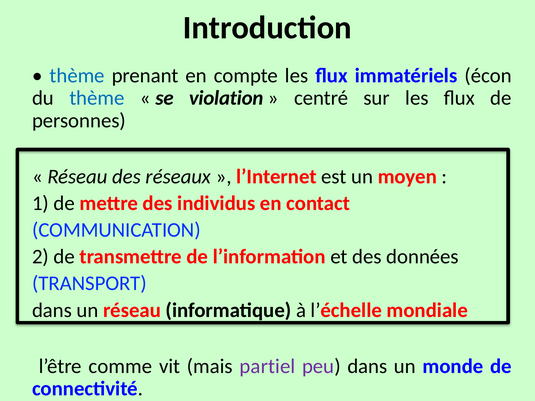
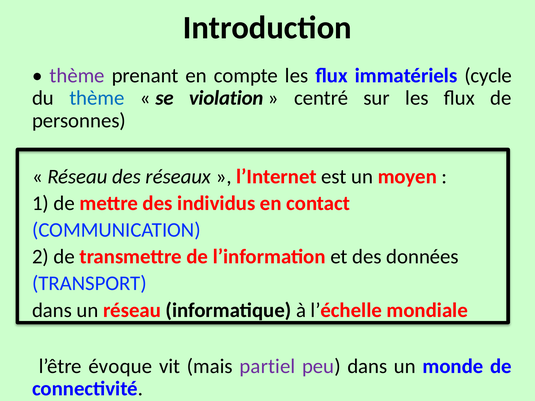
thème colour: blue -> purple (77, 76)
écon: écon -> cycle (488, 76)
comme: comme -> évoque (120, 366)
